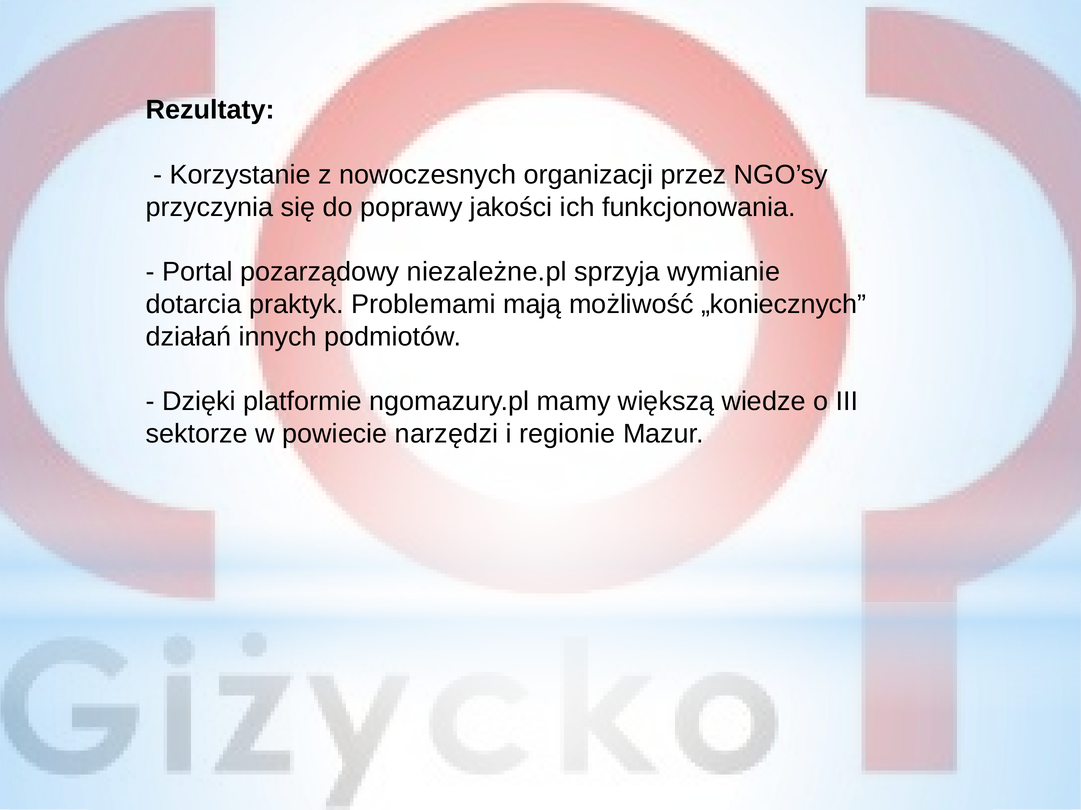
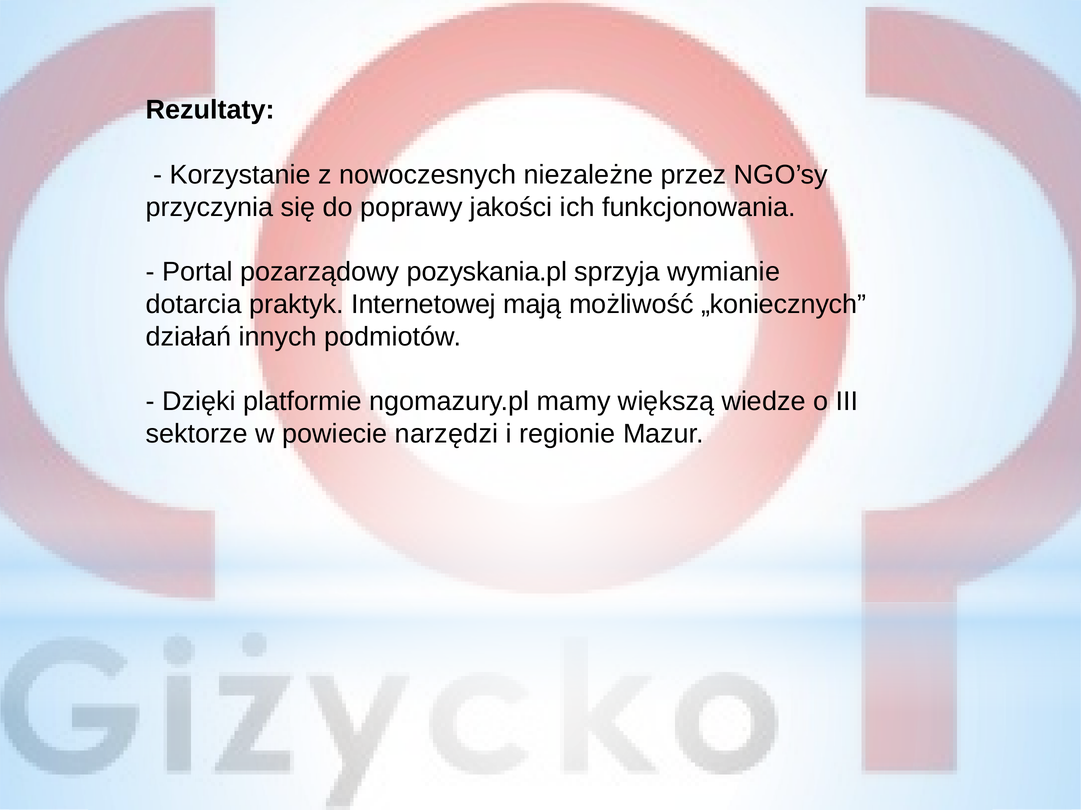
organizacji: organizacji -> niezależne (588, 175)
niezależne.pl: niezależne.pl -> pozyskania.pl (487, 272)
Problemami: Problemami -> Internetowej (424, 305)
